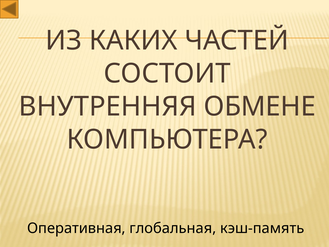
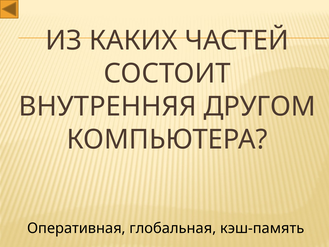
ОБМЕНЕ: ОБМЕНЕ -> ДРУГОМ (260, 106)
